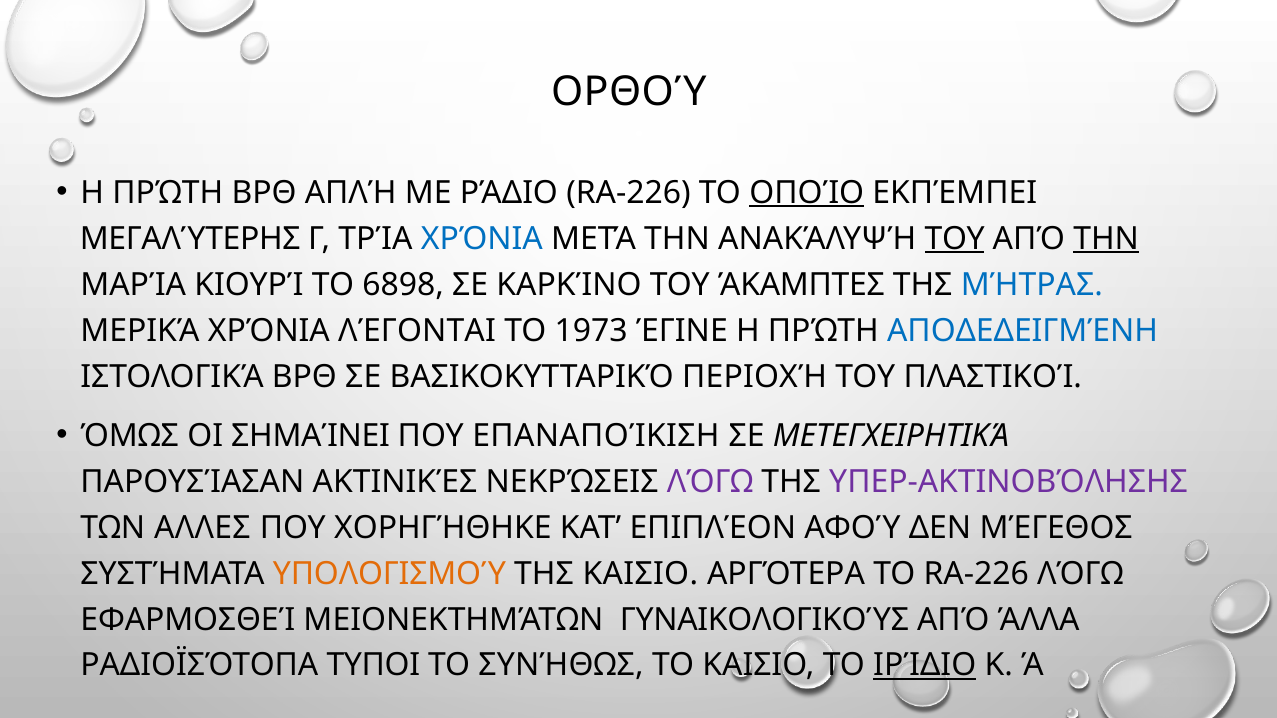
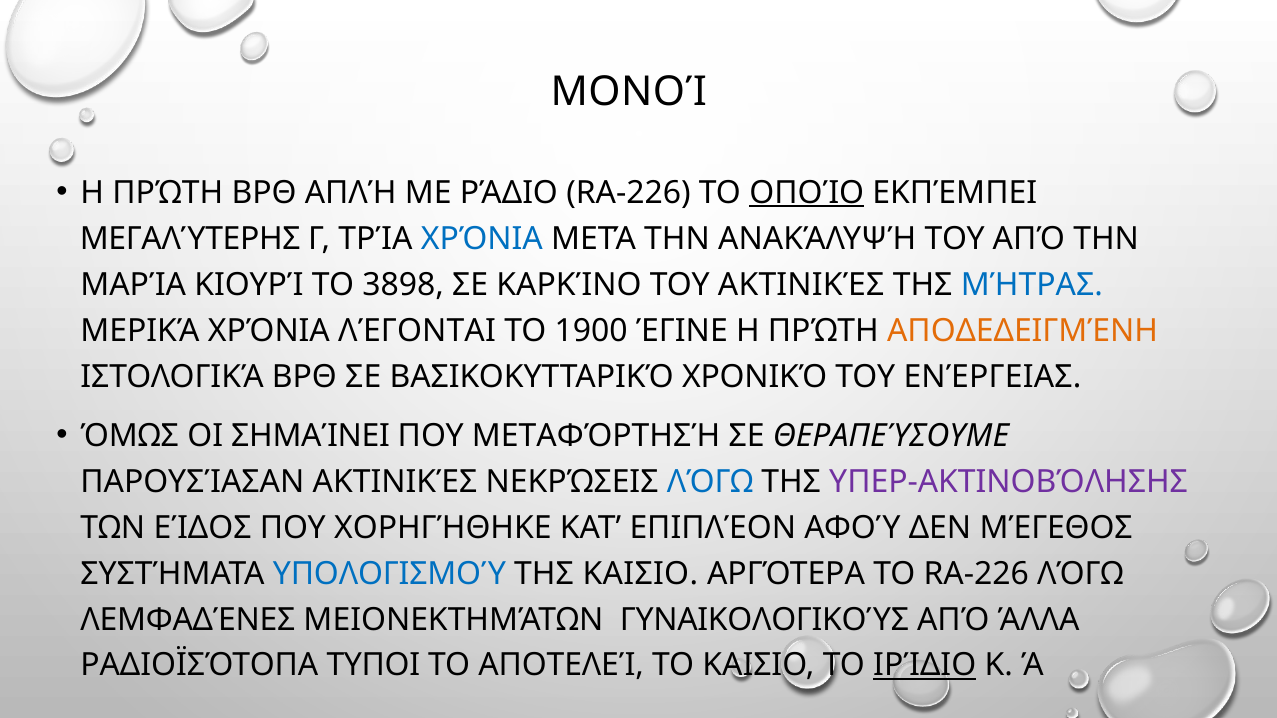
ΟΡΘΟΎ: ΟΡΘΟΎ -> ΜΟΝΟΊ (629, 92)
ΤΟΥ underline: present -> none (955, 239)
ΤΗΝ underline: present -> none (1106, 239)
6898: 6898 -> 3898 (403, 285)
ΤΟΥ ΆΚΑΜΠΤΕΣ: ΆΚΑΜΠΤΕΣ -> ΑΚΤΙΝΙΚΈΣ (801, 285)
1973: 1973 -> 1900 (591, 331)
ΑΠΟΔΕΔΕΙΓΜΈΝΗ colour: blue -> orange (1023, 331)
ΠΕΡΙΟΧΉ: ΠΕΡΙΟΧΉ -> ΧΡΟΝΙΚΌ (755, 377)
ΠΛΑΣΤΙΚΟΊ: ΠΛΑΣΤΙΚΟΊ -> ΕΝΈΡΓΕΙΑΣ (993, 377)
ΕΠΑΝΑΠΟΊΚΙΣΗ: ΕΠΑΝΑΠΟΊΚΙΣΗ -> ΜΕΤΑΦΌΡΤΗΣΉ (596, 436)
ΜΕΤΕΓΧΕΙΡΗΤΙΚΆ: ΜΕΤΕΓΧΕΙΡΗΤΙΚΆ -> ΘΕΡΑΠΕΎΣΟΥΜΕ (891, 436)
ΛΌΓΩ colour: purple -> blue (710, 482)
ΑΛΛΕΣ: ΑΛΛΕΣ -> ΕΊΔΟΣ (203, 528)
ΥΠΟΛΟΓΙΣΜΟΎ colour: orange -> blue (389, 574)
ΕΦΑΡΜΟΣΘΕΊ: ΕΦΑΡΜΟΣΘΕΊ -> ΛΕΜΦΑΔΈΝΕΣ (188, 620)
ΣΥΝΉΘΩΣ: ΣΥΝΉΘΩΣ -> ΑΠΟΤΕΛΕΊ (561, 666)
